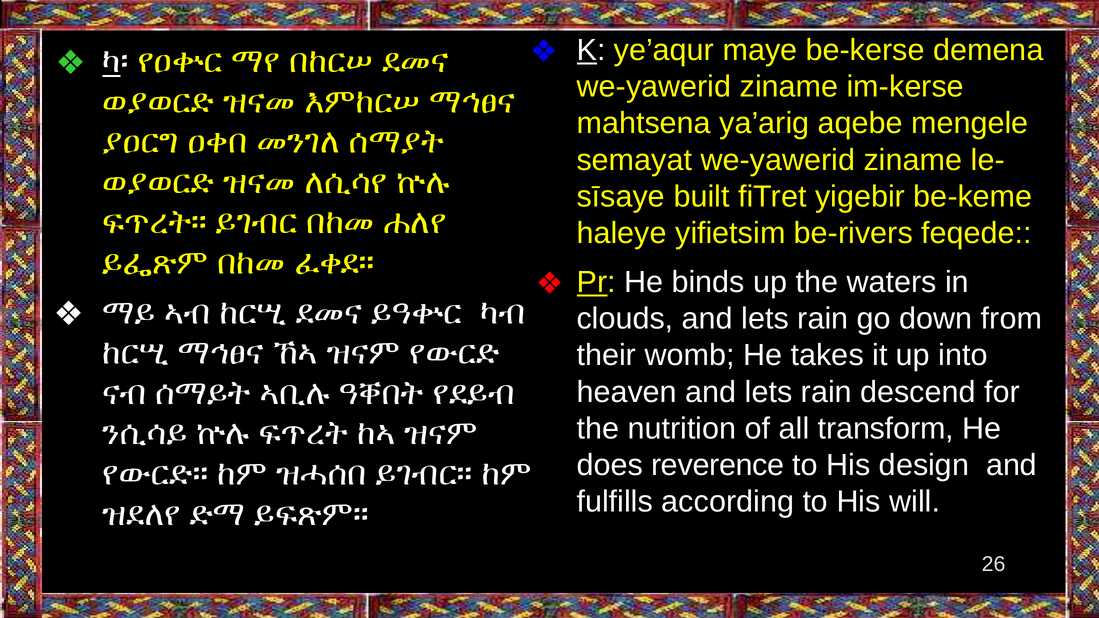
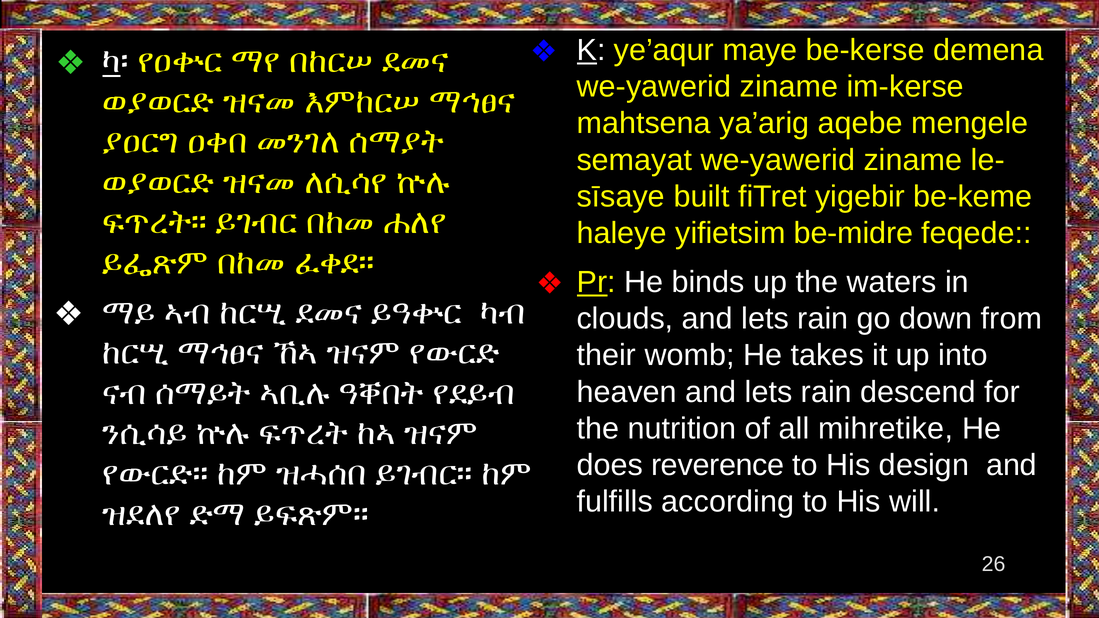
be-rivers: be-rivers -> be-midre (853, 233)
transform: transform -> mihretike (886, 429)
